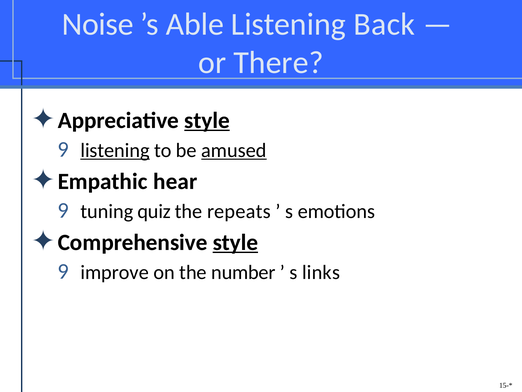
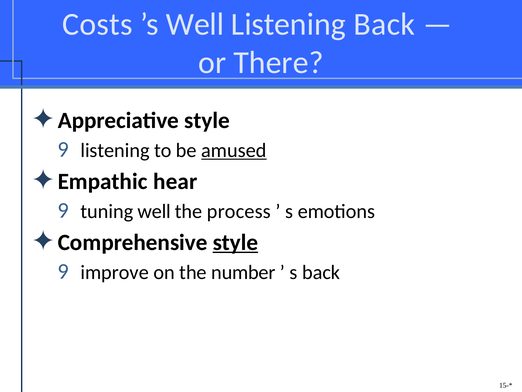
Noise: Noise -> Costs (97, 24)
’s Able: Able -> Well (195, 24)
style underline: present -> none (207, 120)
listening underline: present -> none (115, 150)
tuning quiz: quiz -> well (154, 211)
repeats: repeats -> process (239, 211)
s links: links -> back (321, 272)
